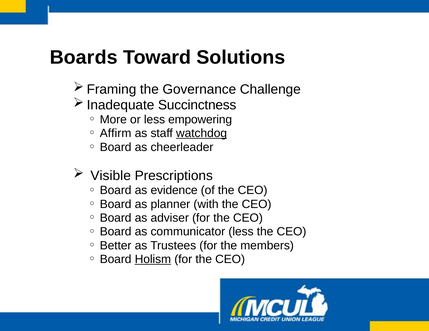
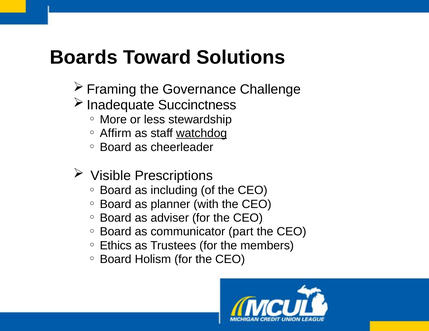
empowering: empowering -> stewardship (200, 120)
evidence: evidence -> including (174, 191)
communicator less: less -> part (241, 232)
Better: Better -> Ethics (116, 246)
Holism underline: present -> none (153, 260)
